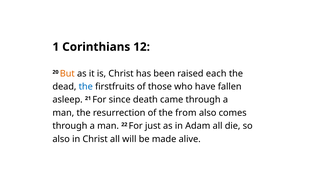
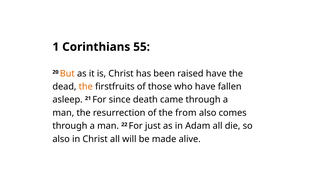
12: 12 -> 55 (142, 47)
raised each: each -> have (216, 74)
the colour: blue -> orange (86, 87)
